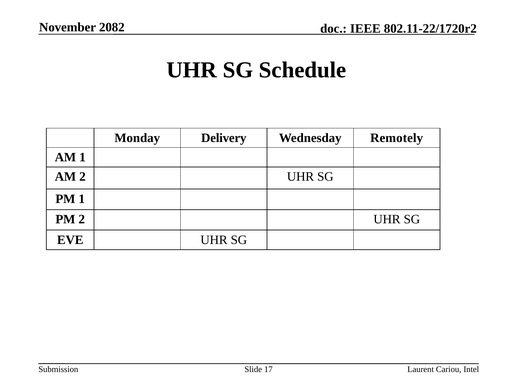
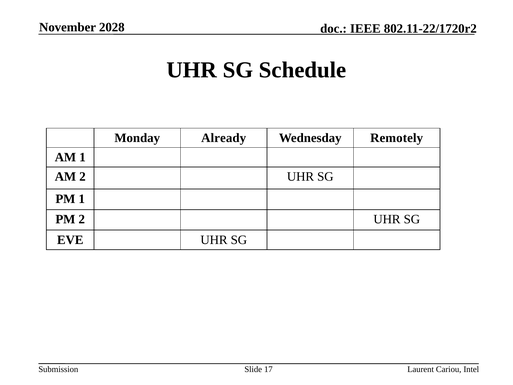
2082: 2082 -> 2028 (112, 27)
Delivery: Delivery -> Already (224, 138)
